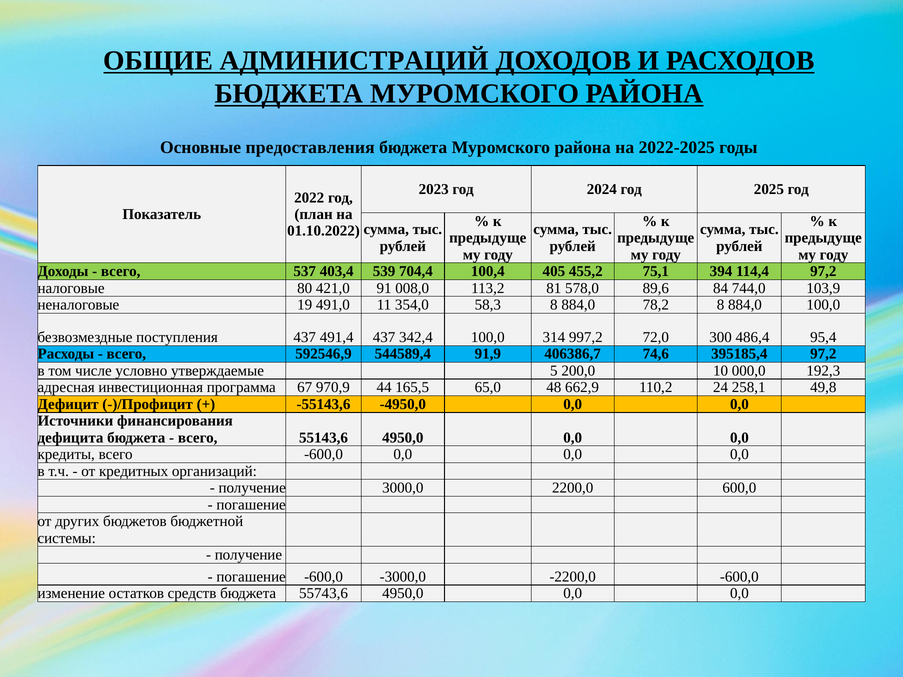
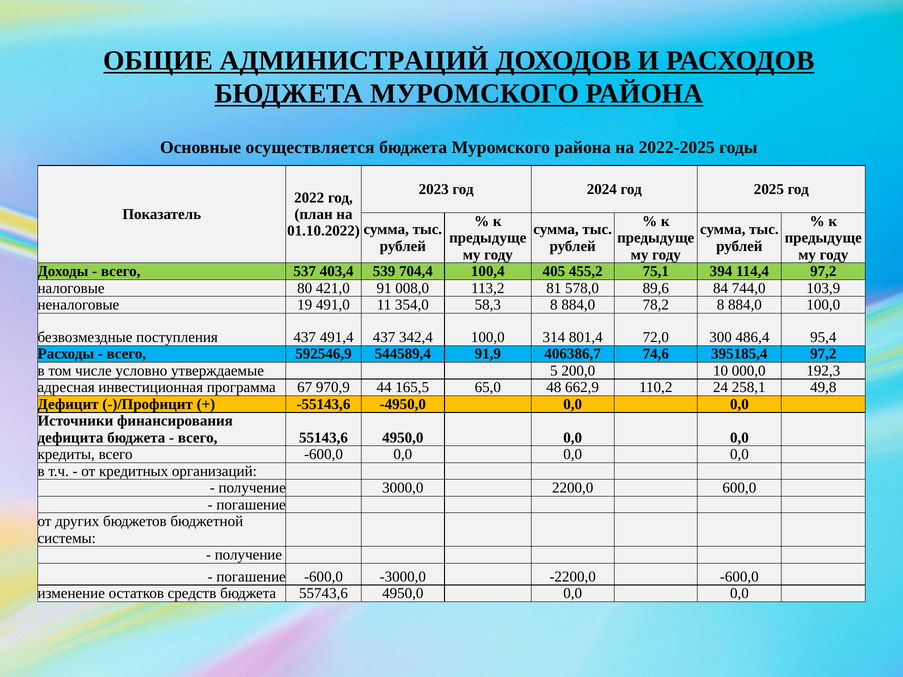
предоставления: предоставления -> осуществляется (310, 148)
997,2: 997,2 -> 801,4 (586, 337)
